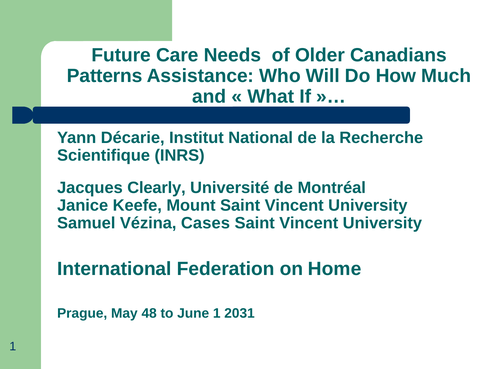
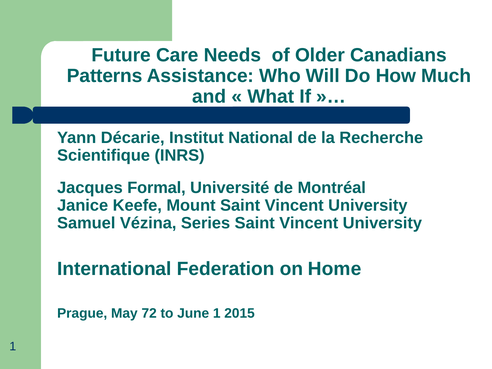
Clearly: Clearly -> Formal (156, 188)
Cases: Cases -> Series (206, 223)
48: 48 -> 72 (149, 313)
2031: 2031 -> 2015 (240, 313)
